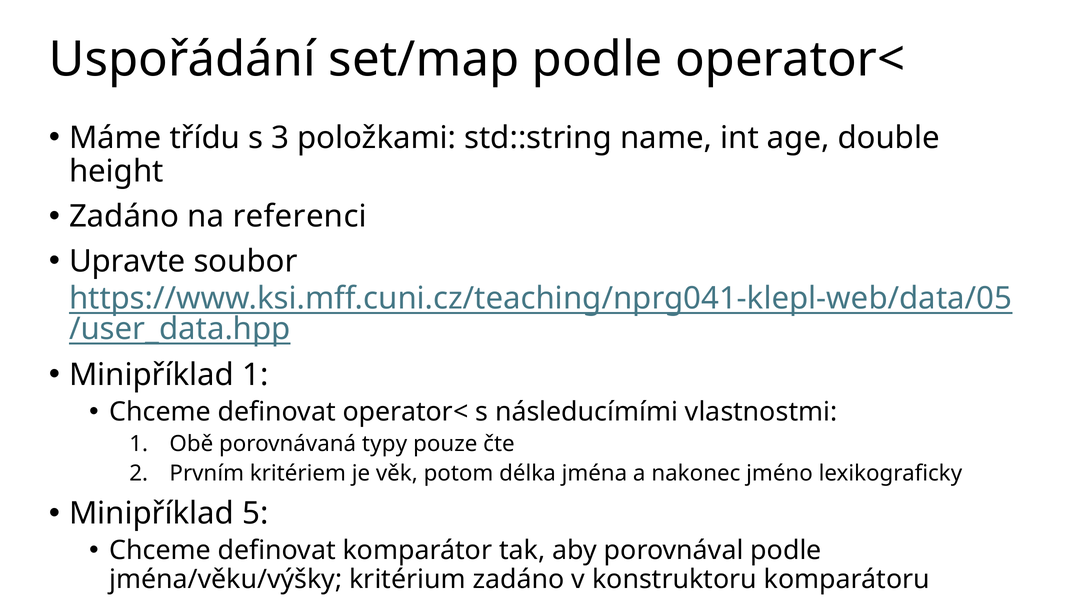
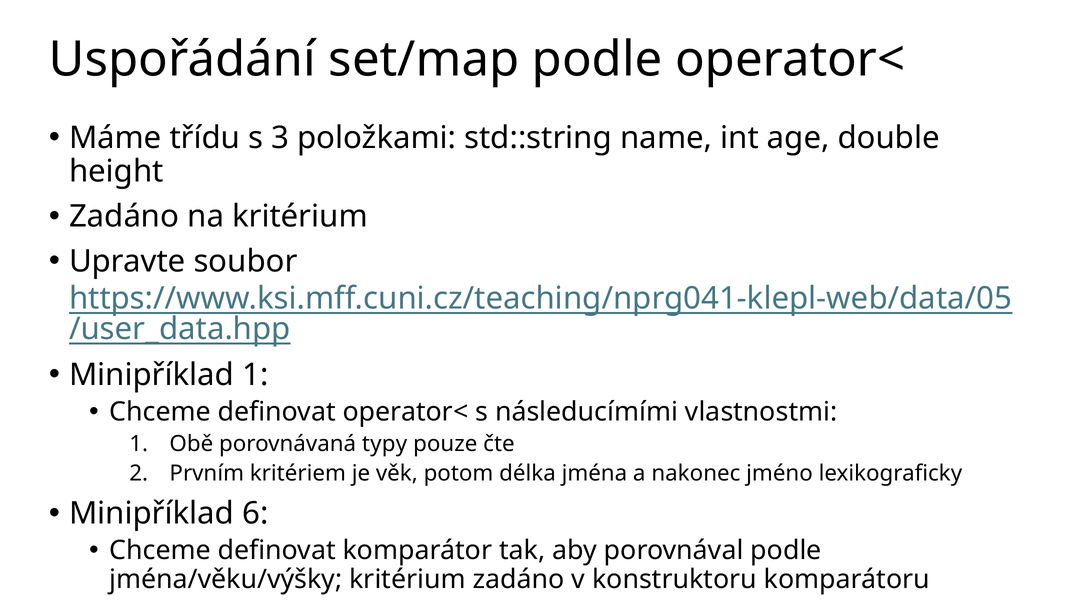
na referenci: referenci -> kritérium (300, 217)
5: 5 -> 6 (255, 514)
